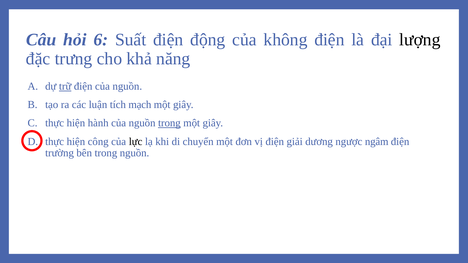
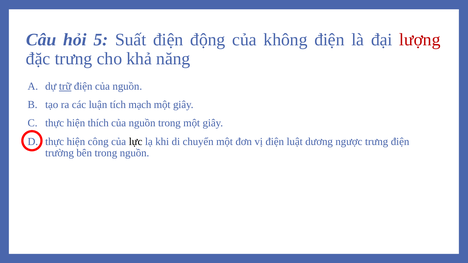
6: 6 -> 5 (101, 40)
lượng colour: black -> red (420, 40)
hành: hành -> thích (98, 123)
trong underline: present -> none (169, 123)
giải: giải -> luật (295, 142)
ngược ngâm: ngâm -> trưng (377, 142)
